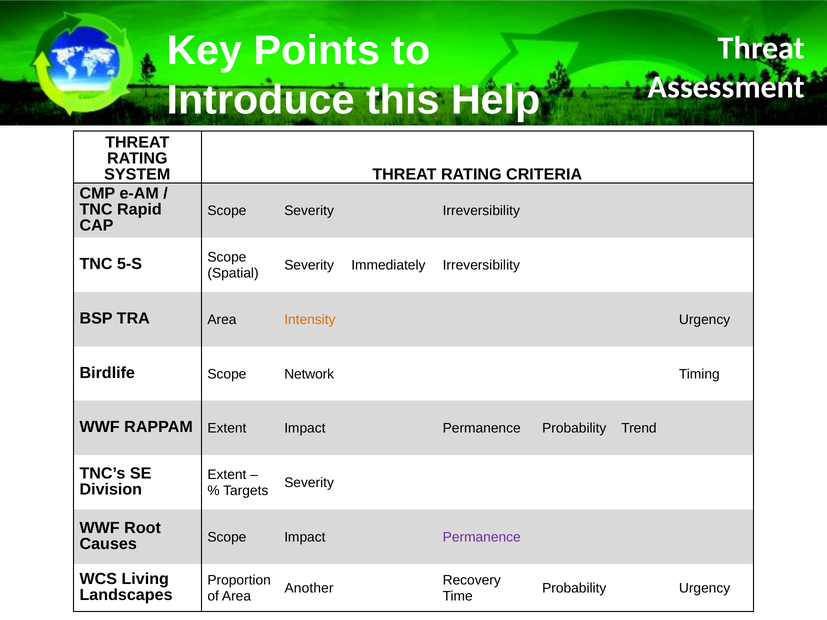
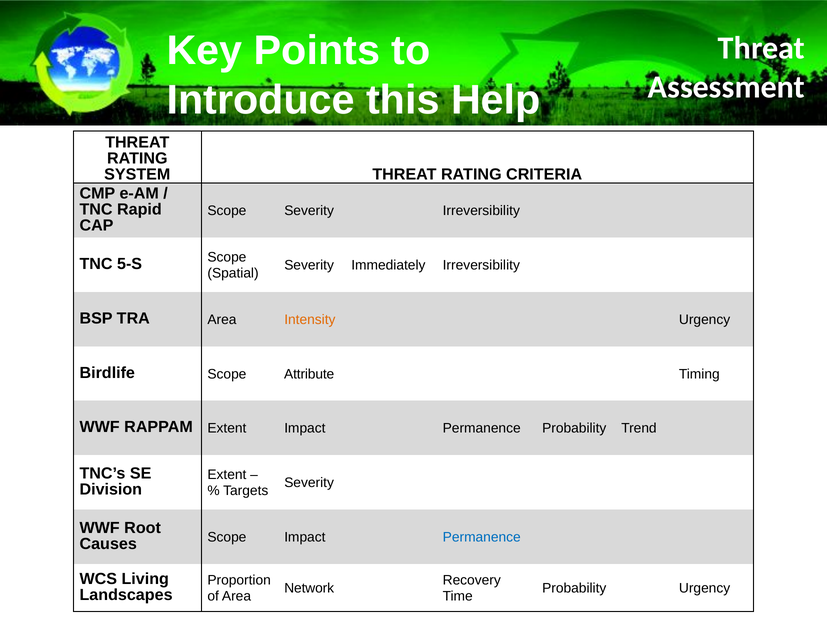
Network: Network -> Attribute (309, 374)
Permanence colour: purple -> blue (482, 537)
Another: Another -> Network (309, 589)
